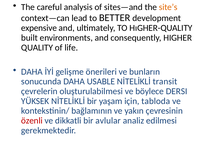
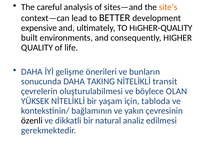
USABLE: USABLE -> TAKING (101, 81)
DERSI: DERSI -> OLAN (177, 91)
özenli colour: red -> black (32, 120)
avlular: avlular -> natural (108, 120)
